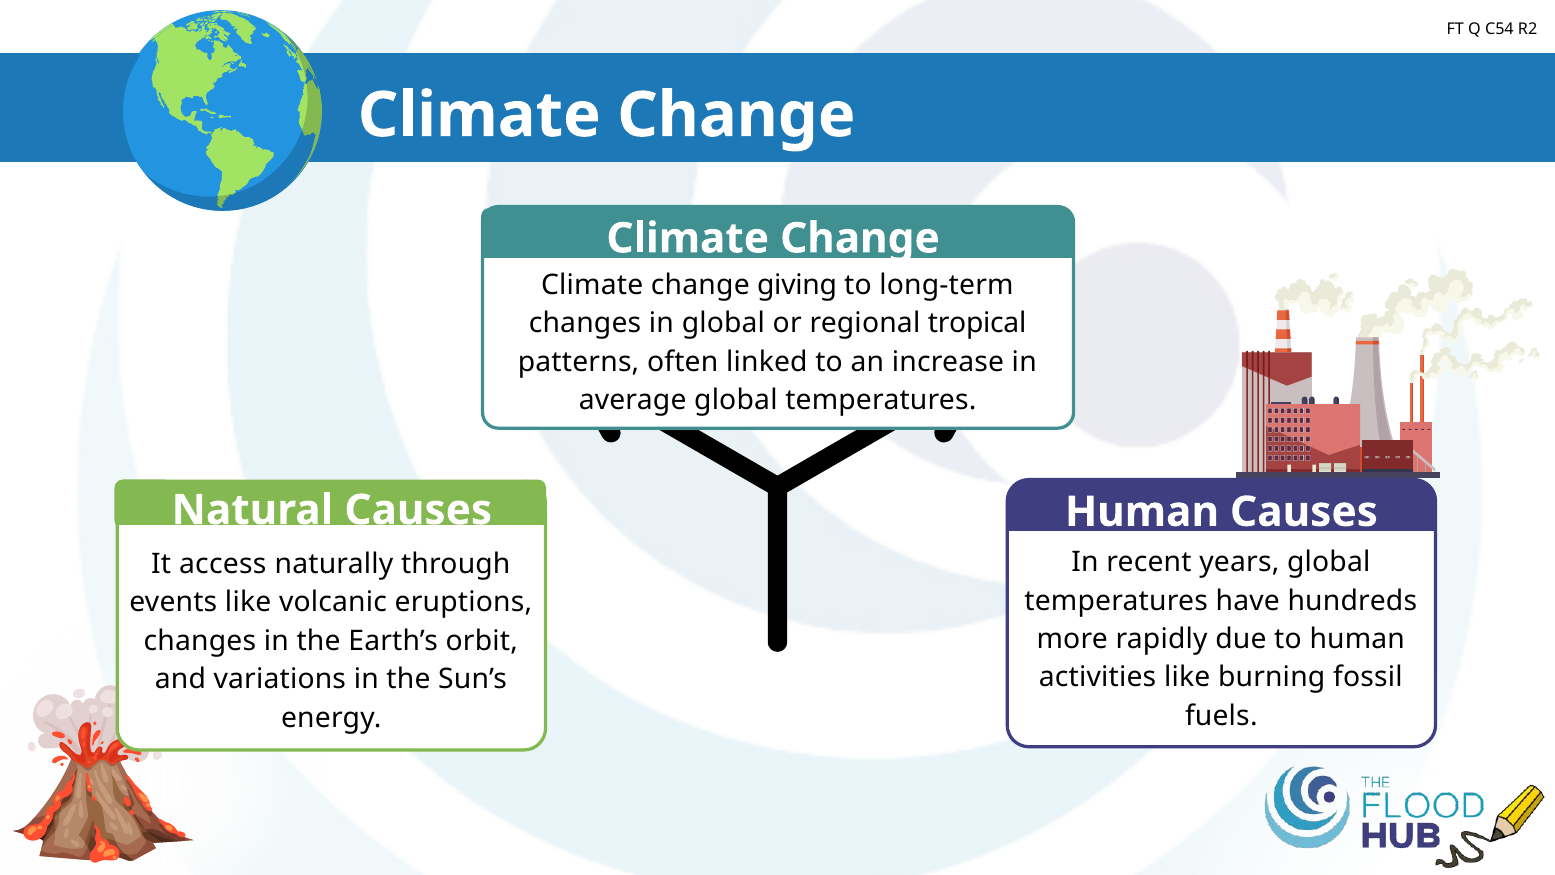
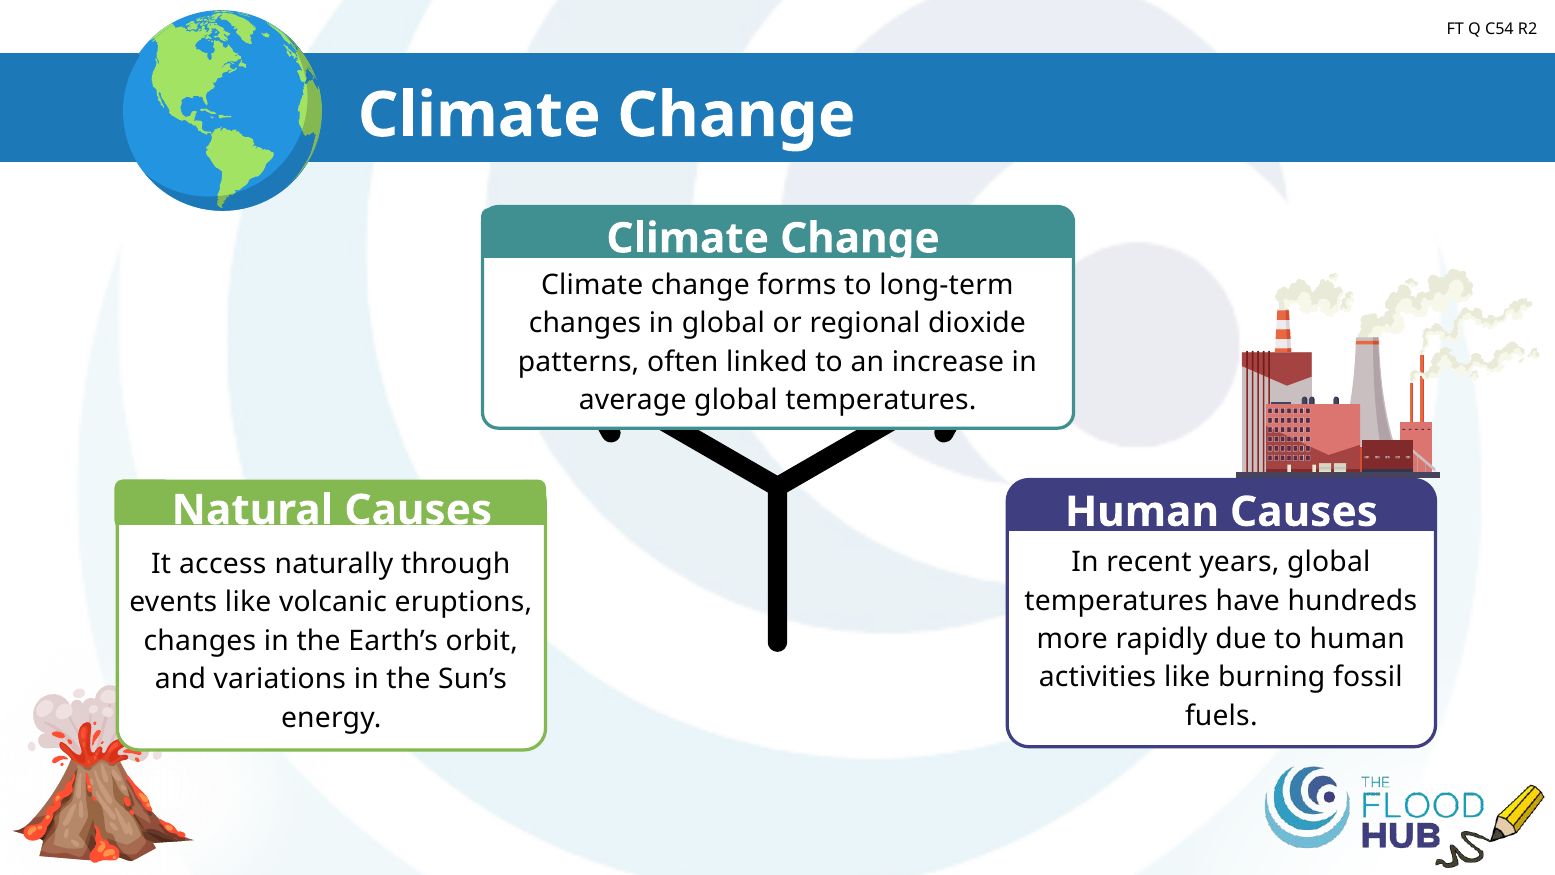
giving: giving -> forms (797, 285)
tropical: tropical -> dioxide (977, 323)
